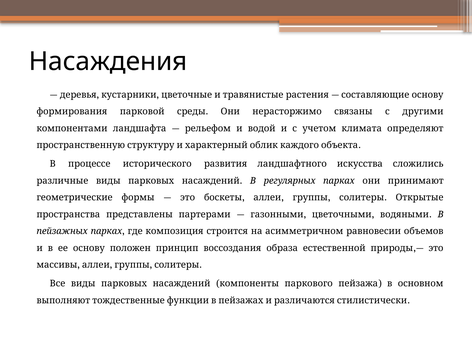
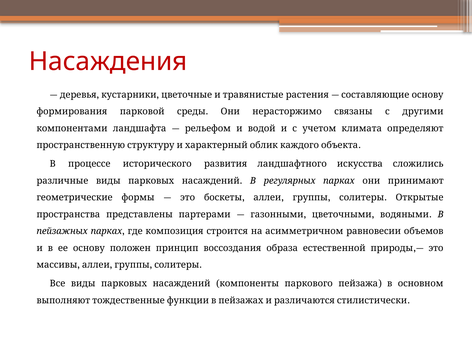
Насаждения colour: black -> red (108, 61)
